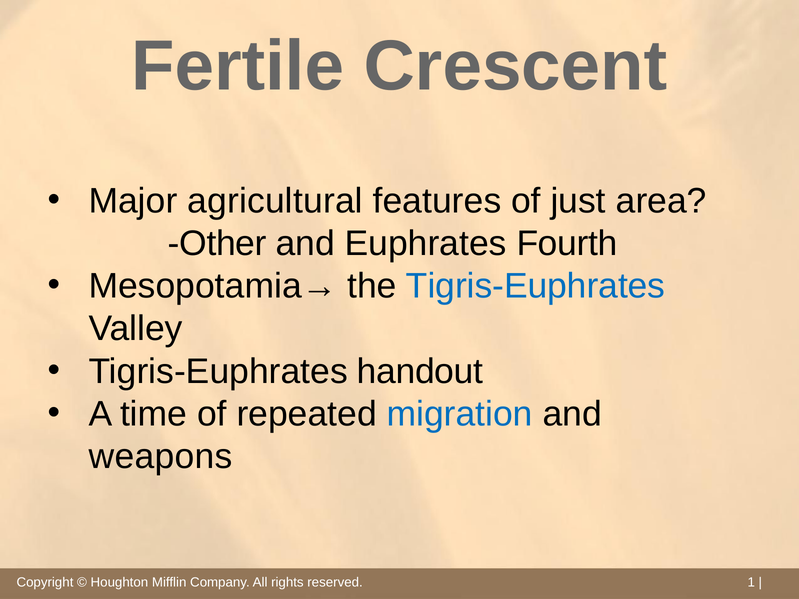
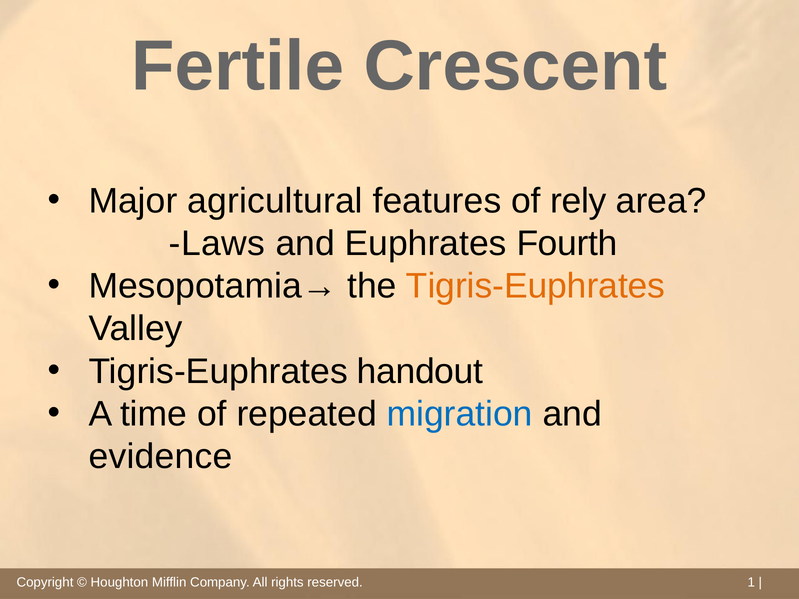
just: just -> rely (578, 201)
Other: Other -> Laws (217, 244)
Tigris-Euphrates colour: blue -> orange (536, 286)
weapons: weapons -> evidence (161, 457)
